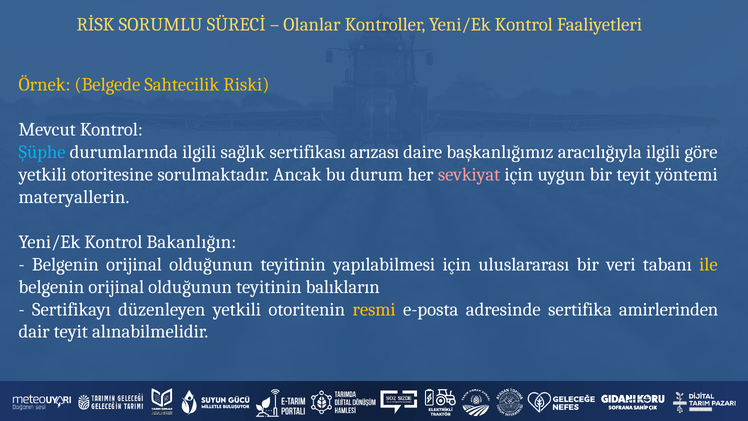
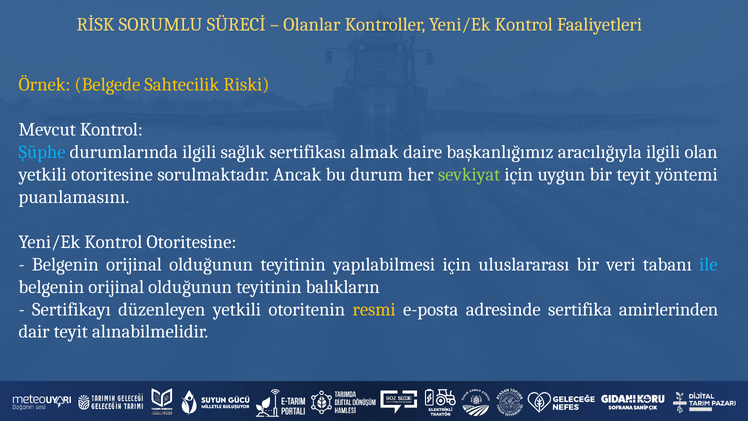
arızası: arızası -> almak (374, 152)
göre: göre -> olan (701, 152)
sevkiyat colour: pink -> light green (469, 175)
materyallerin: materyallerin -> puanlamasını (74, 197)
Kontrol Bakanlığın: Bakanlığın -> Otoritesine (191, 242)
ile colour: yellow -> light blue (708, 264)
